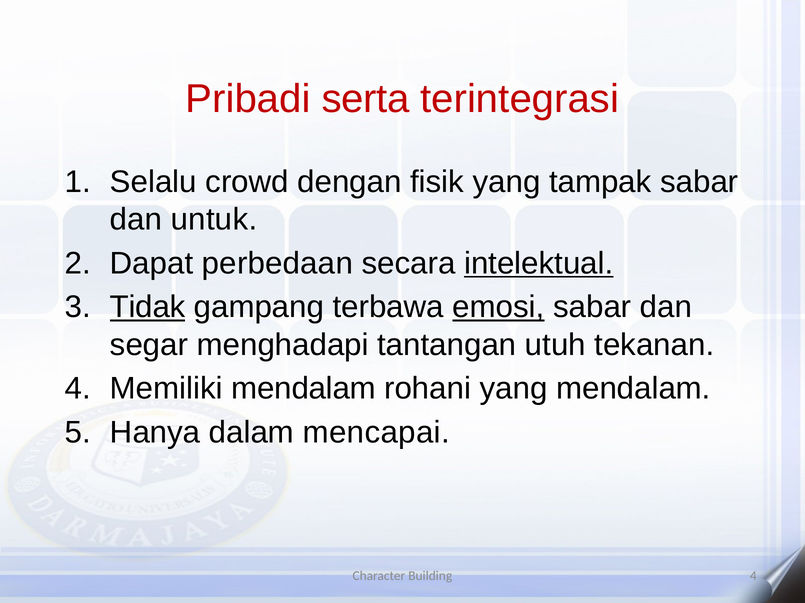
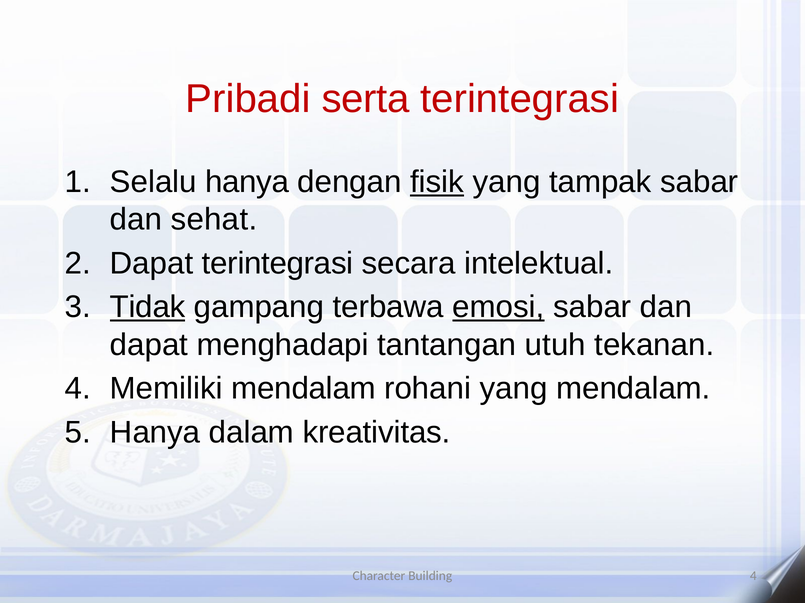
Selalu crowd: crowd -> hanya (247, 182)
fisik underline: none -> present (437, 182)
untuk: untuk -> sehat (214, 220)
Dapat perbedaan: perbedaan -> terintegrasi (278, 264)
intelektual underline: present -> none (539, 264)
segar: segar -> dapat (149, 345)
mencapai: mencapai -> kreativitas (377, 433)
